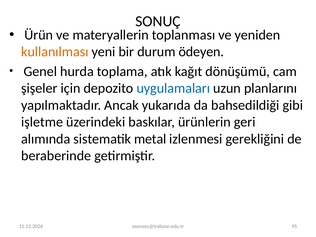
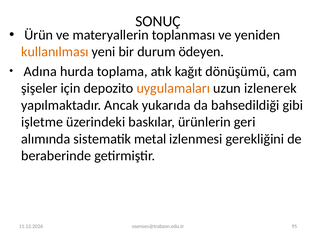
Genel: Genel -> Adına (40, 71)
uygulamaları colour: blue -> orange (173, 88)
planlarını: planlarını -> izlenerek (270, 88)
